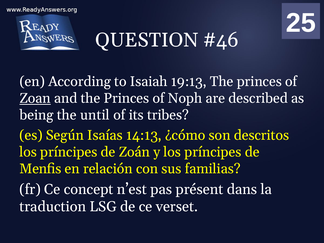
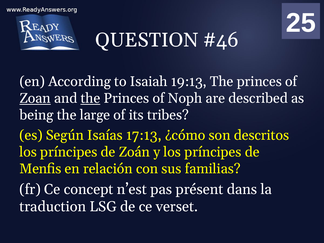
the underline: none -> present (90, 98)
until: until -> large (95, 115)
14:13: 14:13 -> 17:13 (144, 135)
